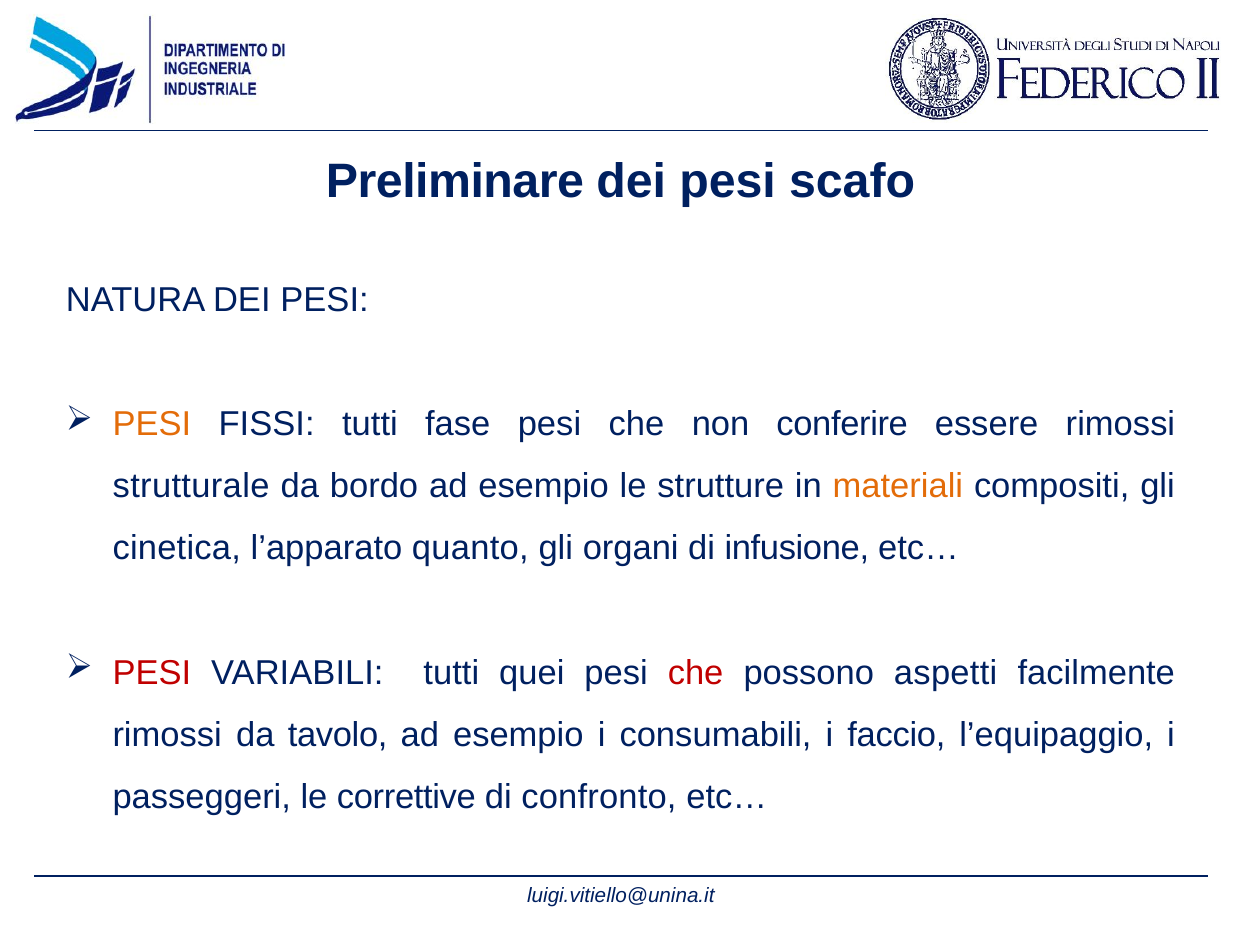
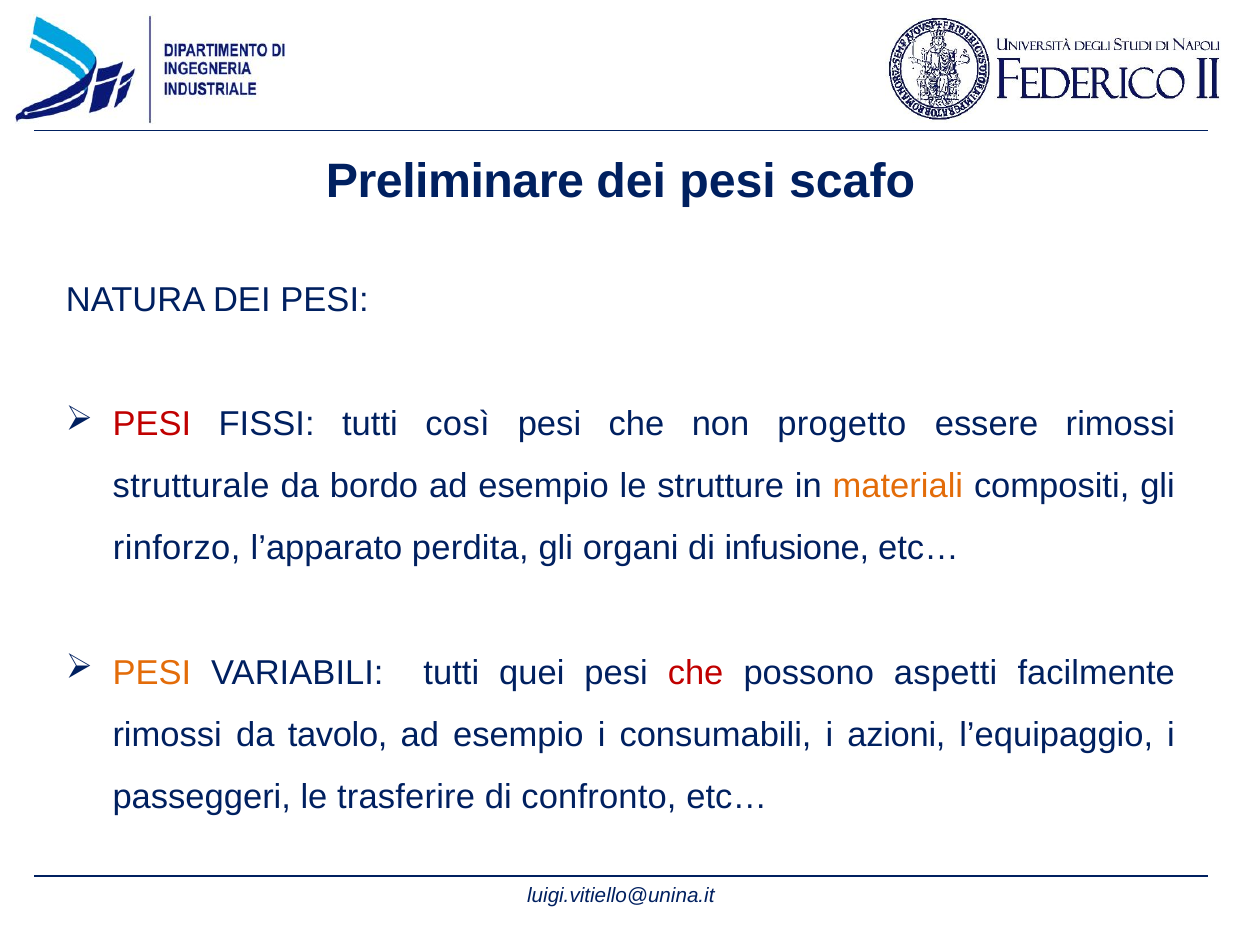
PESI colour: orange -> red (152, 425)
fase: fase -> così (458, 425)
conferire: conferire -> progetto (842, 425)
cinetica: cinetica -> rinforzo (177, 549)
quanto: quanto -> perdita (470, 549)
PESI colour: red -> orange (152, 673)
faccio: faccio -> azioni (896, 735)
correttive: correttive -> trasferire (406, 797)
